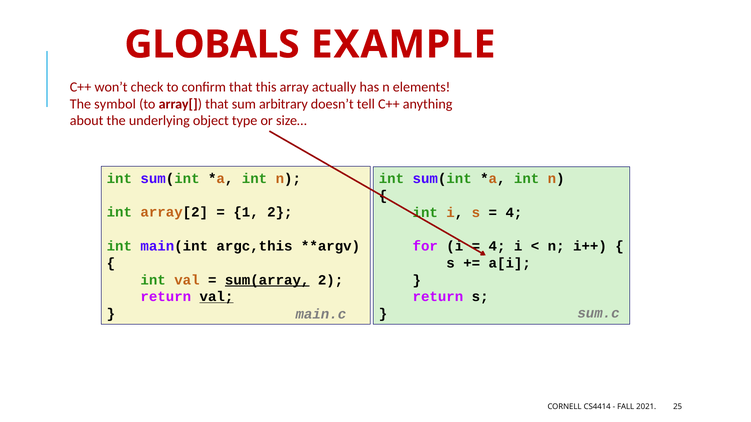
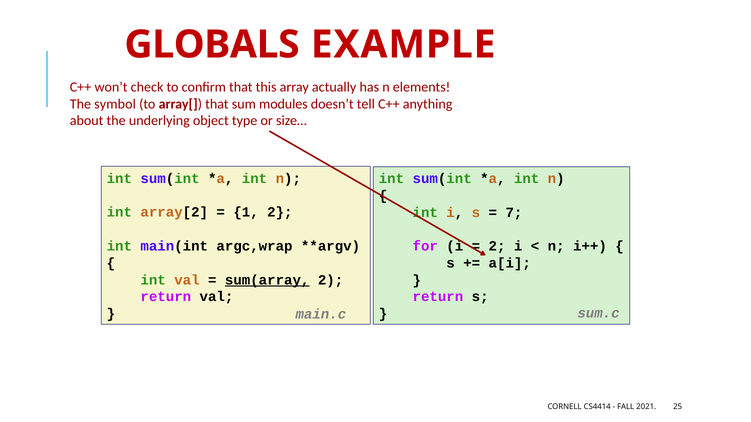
arbitrary: arbitrary -> modules (283, 104)
4: 4 -> 7 (514, 213)
argc,this: argc,this -> argc,wrap (255, 246)
4: 4 -> 2 (497, 246)
val underline: present -> none (216, 297)
